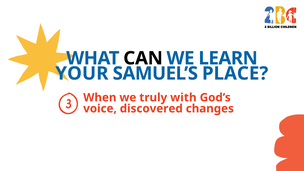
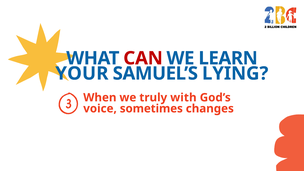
CAN colour: black -> red (143, 58)
PLACE: PLACE -> LYING (235, 73)
discovered: discovered -> sometimes (151, 109)
